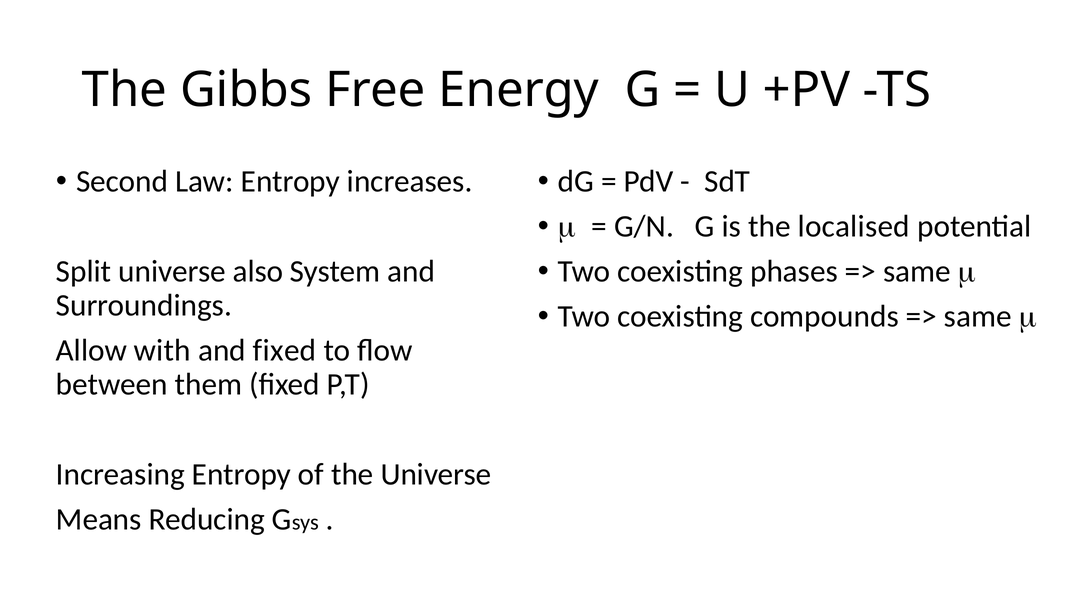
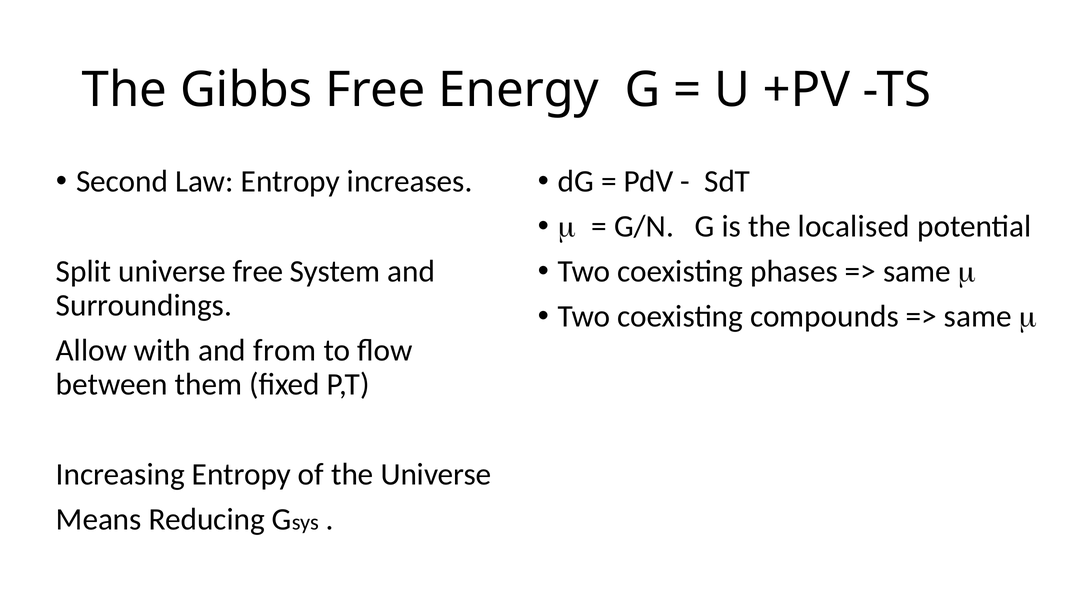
universe also: also -> free (258, 271)
and fixed: fixed -> from (285, 350)
